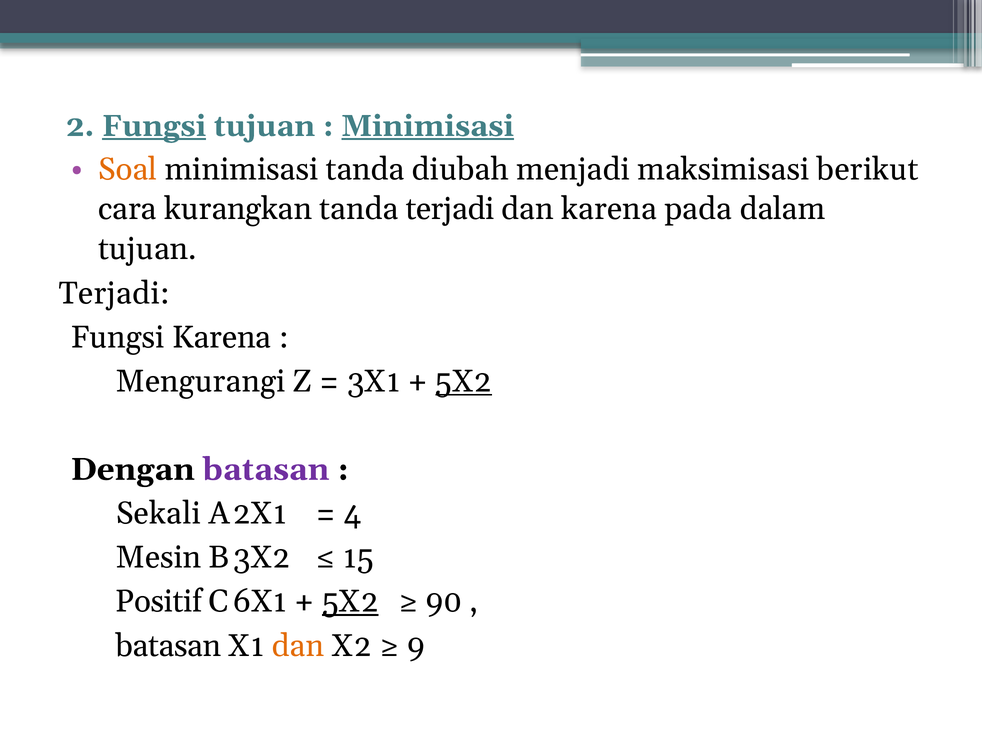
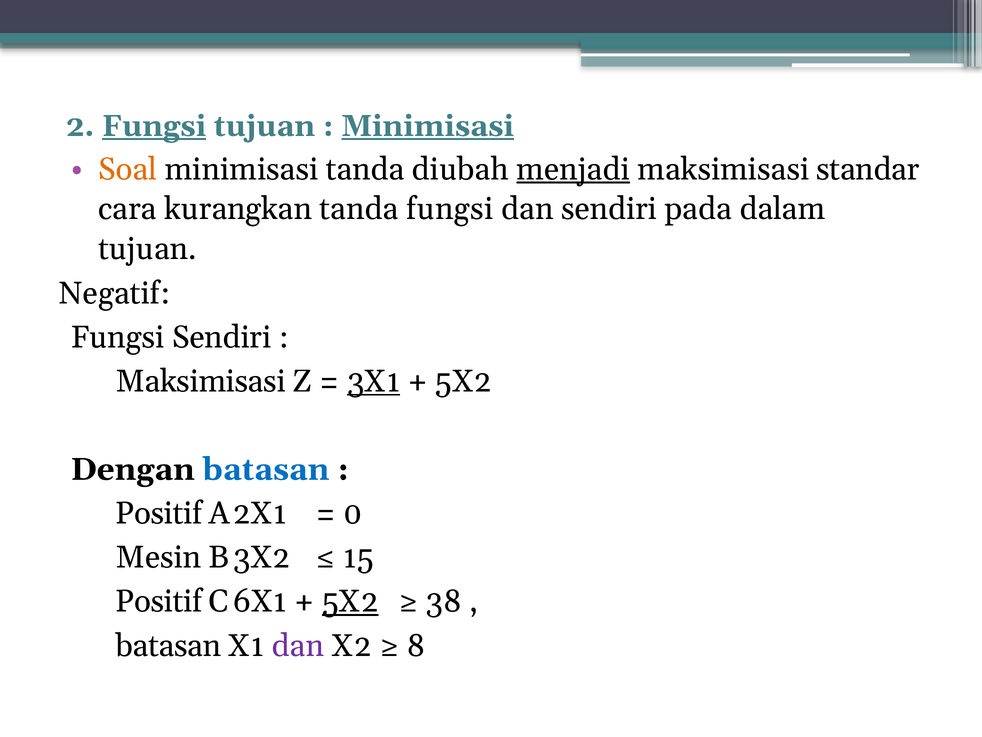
menjadi underline: none -> present (573, 169)
berikut: berikut -> standar (868, 169)
tanda terjadi: terjadi -> fungsi (450, 209)
dan karena: karena -> sendiri (609, 209)
Terjadi: Terjadi -> Negatif (114, 293)
Fungsi Karena: Karena -> Sendiri (222, 337)
Mengurangi: Mengurangi -> Maksimisasi (201, 381)
3X1 underline: none -> present (374, 381)
5X2 underline: present -> none (464, 381)
batasan colour: purple -> blue (266, 469)
Sekali: Sekali -> Positif (159, 513)
4: 4 -> 0 (353, 513)
90: 90 -> 38 (444, 601)
dan colour: orange -> purple (298, 645)
9: 9 -> 8 (416, 645)
